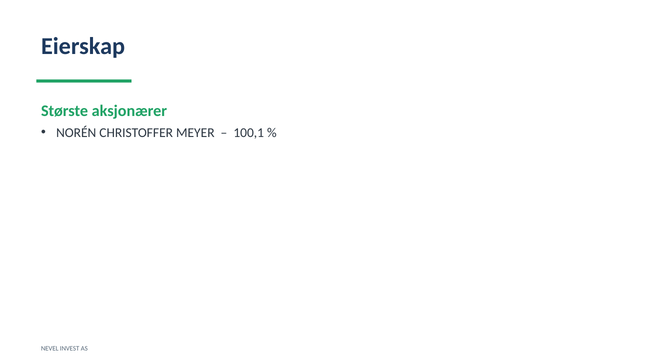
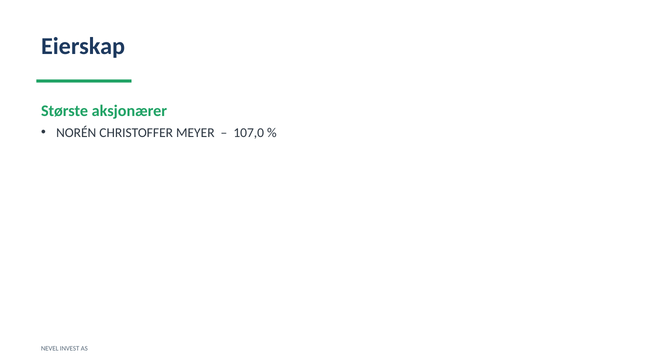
100,1: 100,1 -> 107,0 (249, 133)
